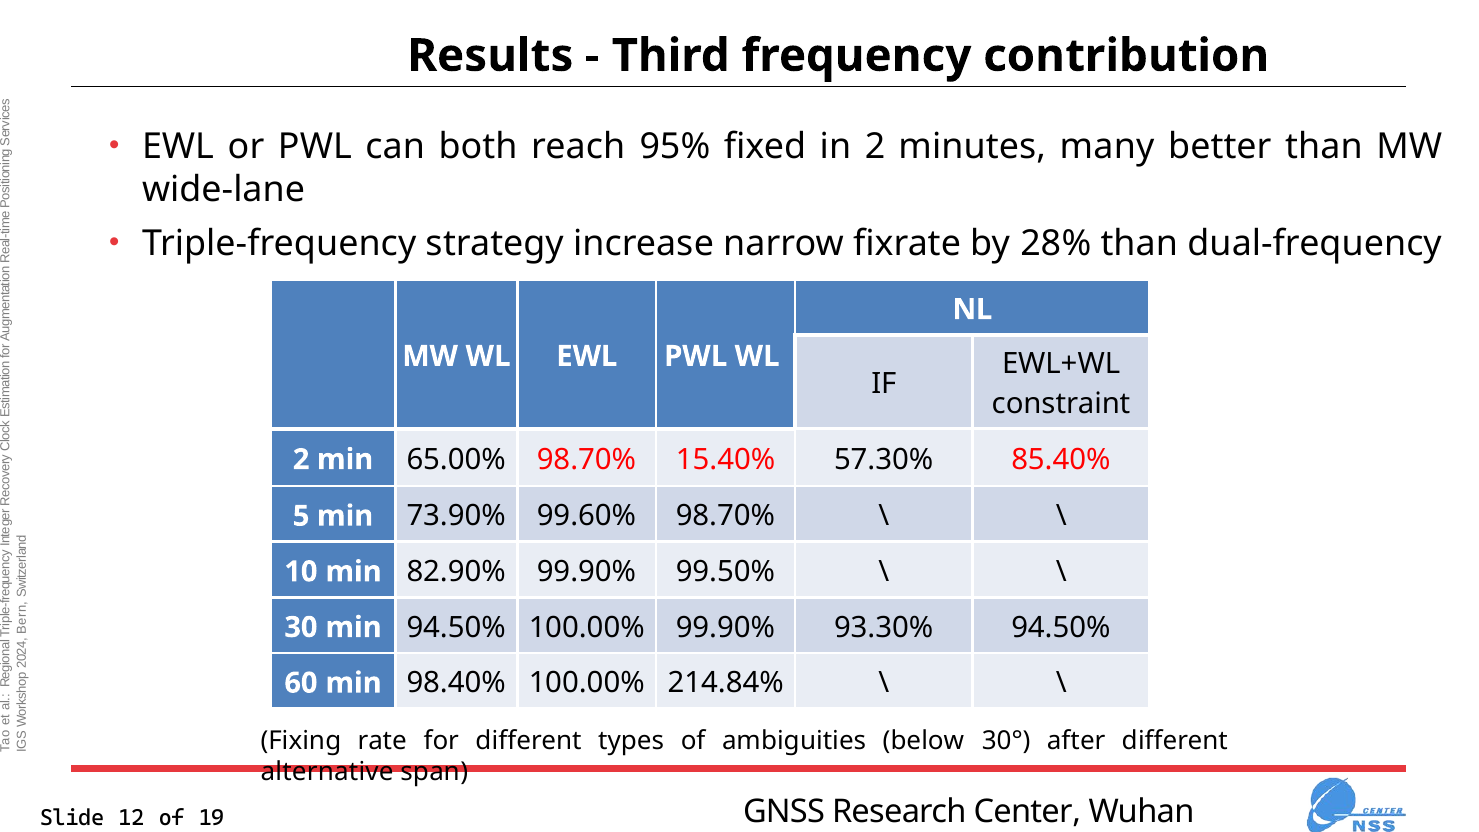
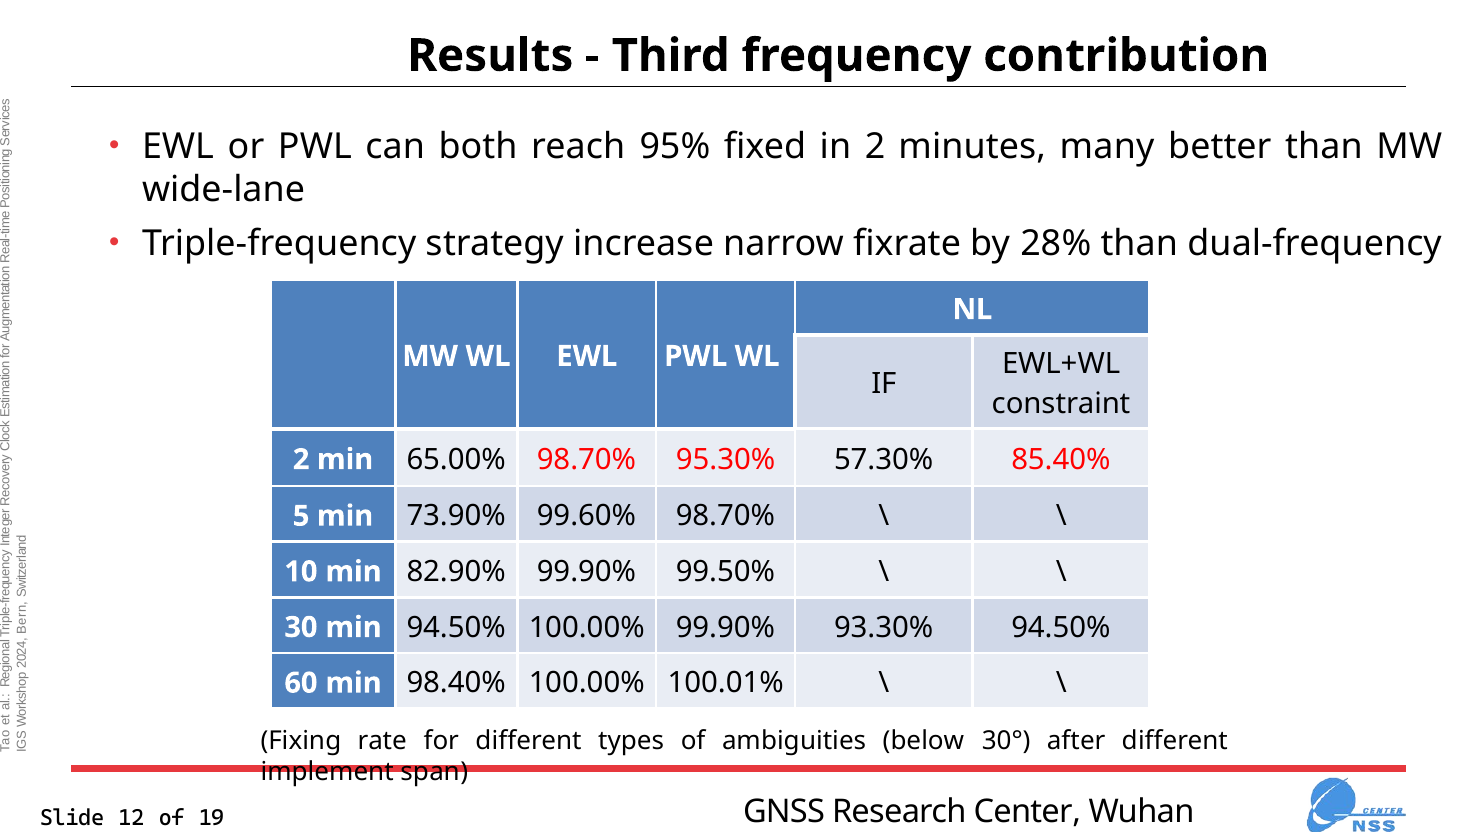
15.40%: 15.40% -> 95.30% (726, 460)
214.84%: 214.84% -> 100.01% (726, 683)
alternative: alternative -> implement (327, 772)
